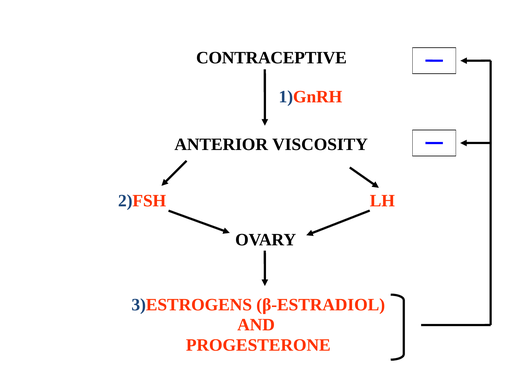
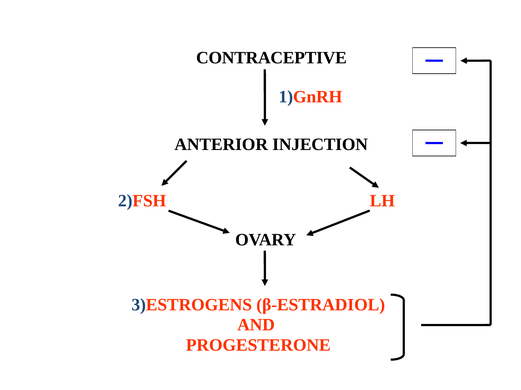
VISCOSITY: VISCOSITY -> INJECTION (320, 145)
